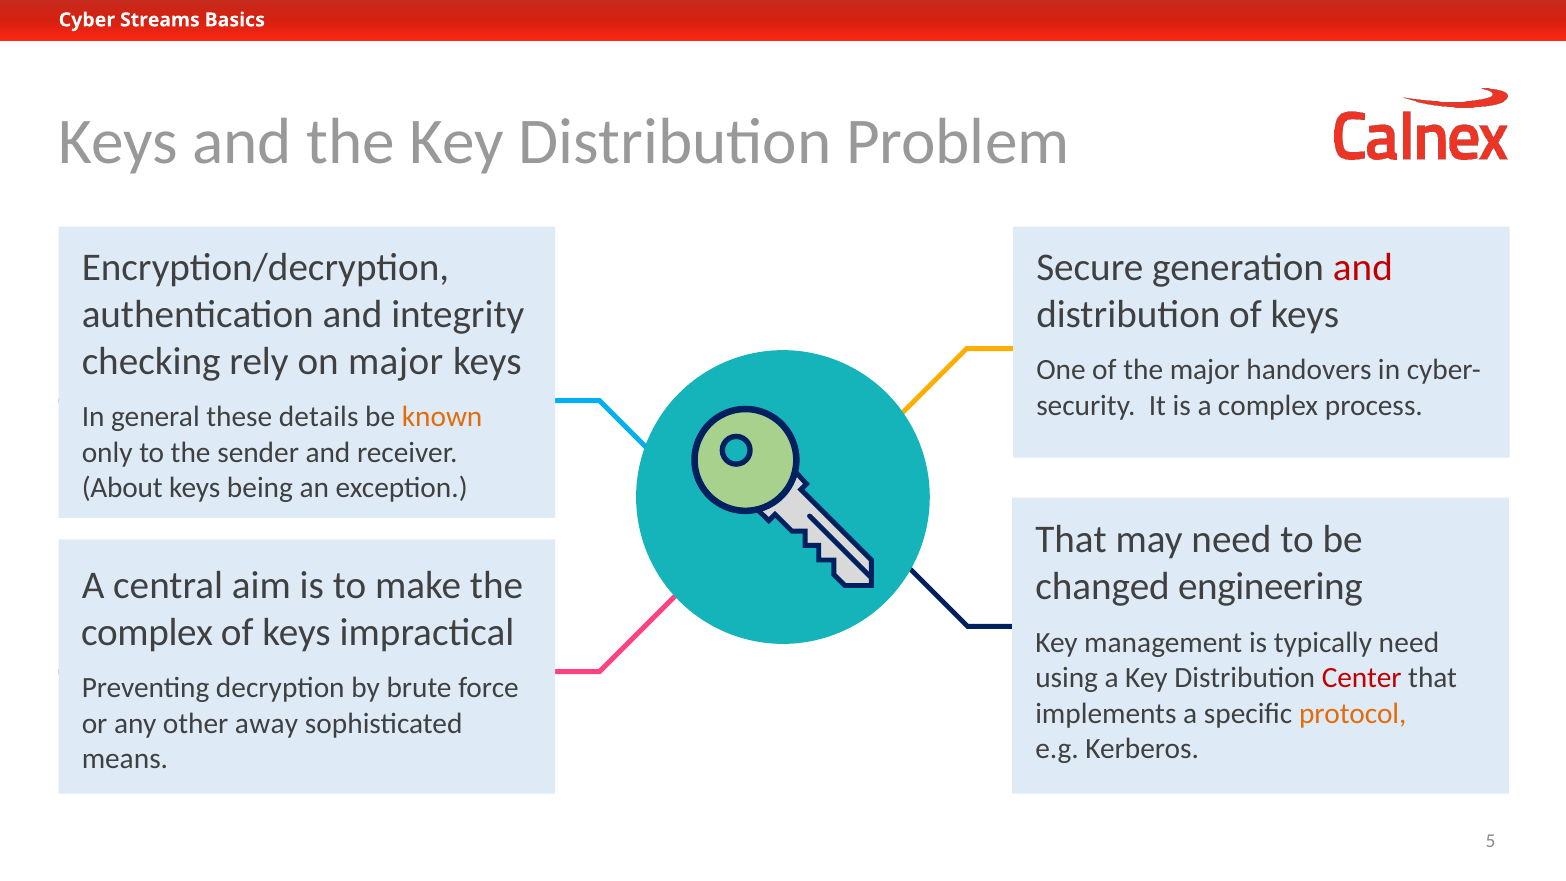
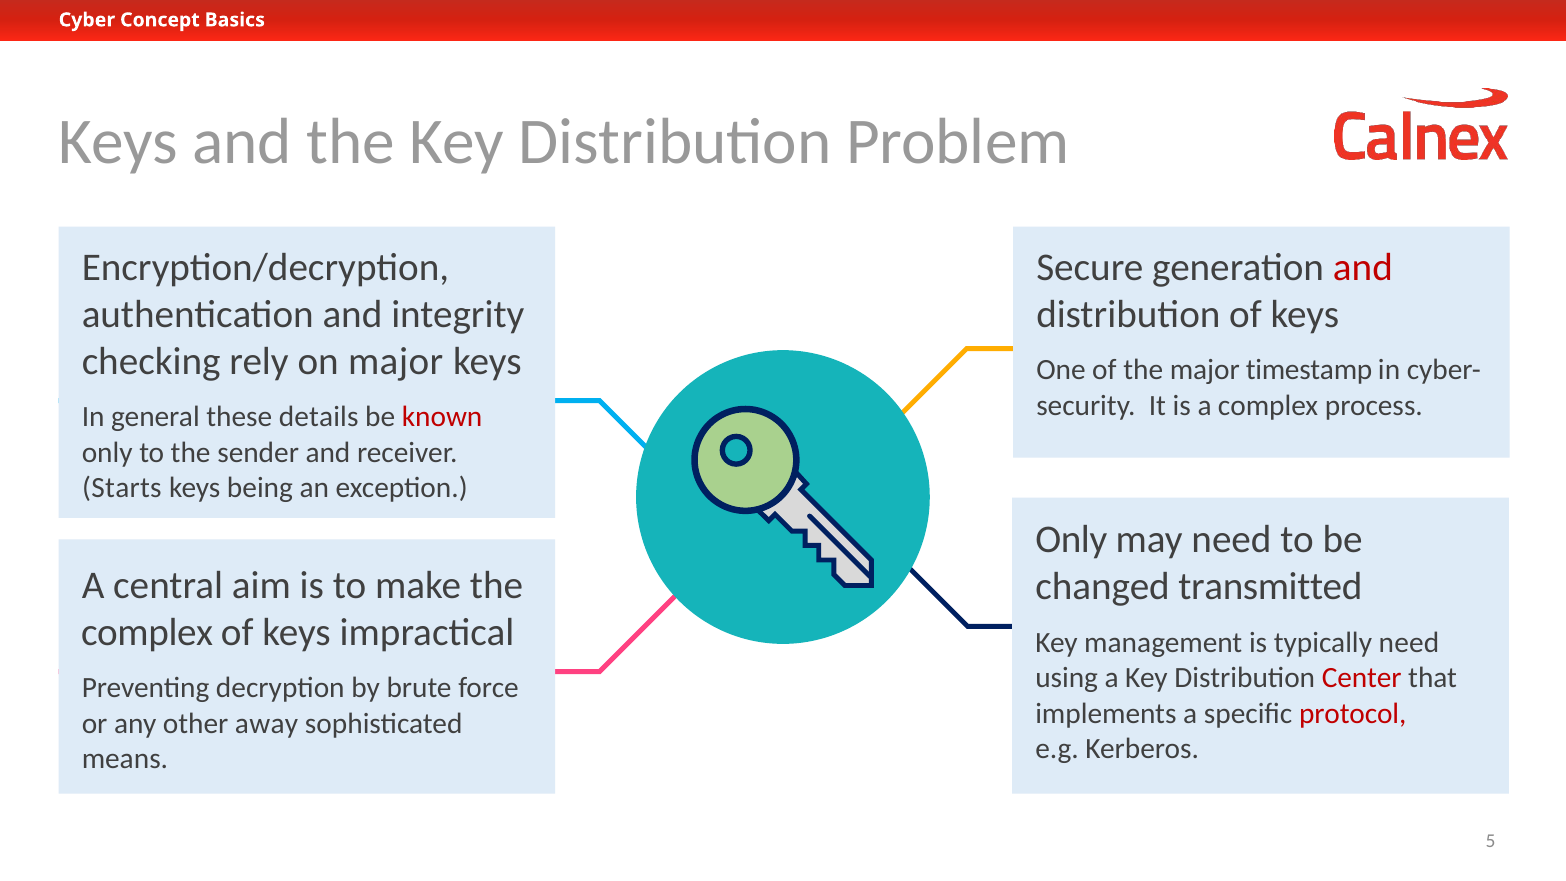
Streams: Streams -> Concept (160, 20)
handovers: handovers -> timestamp (1309, 370)
known colour: orange -> red (442, 417)
About: About -> Starts (122, 488)
That: That -> Only (1071, 540)
engineering: engineering -> transmitted (1270, 587)
protocol colour: orange -> red (1353, 713)
